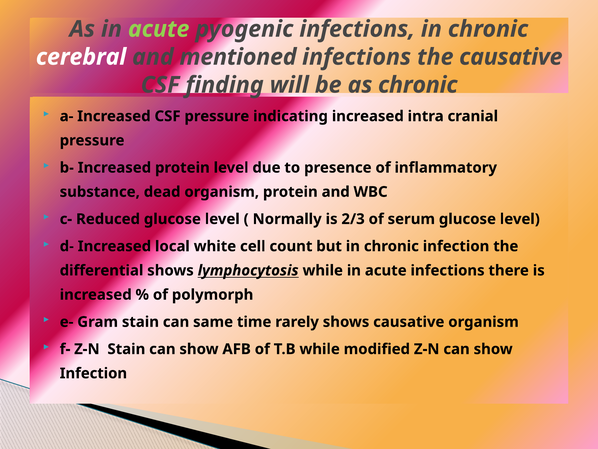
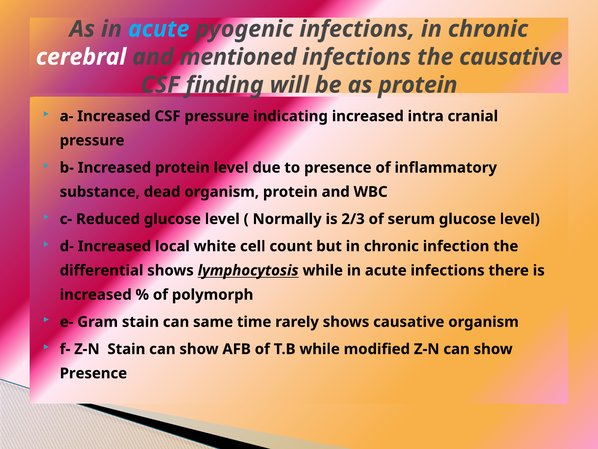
acute colour: light green -> light blue (159, 29)
as chronic: chronic -> protein (418, 85)
Infection: Infection -> Presence (93, 373)
